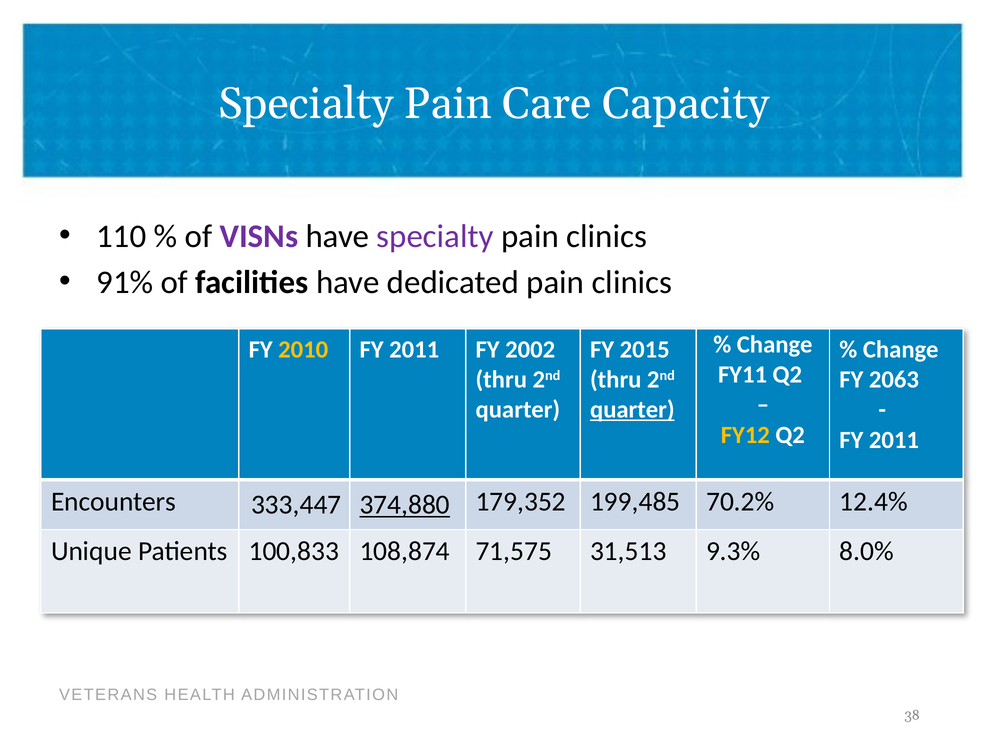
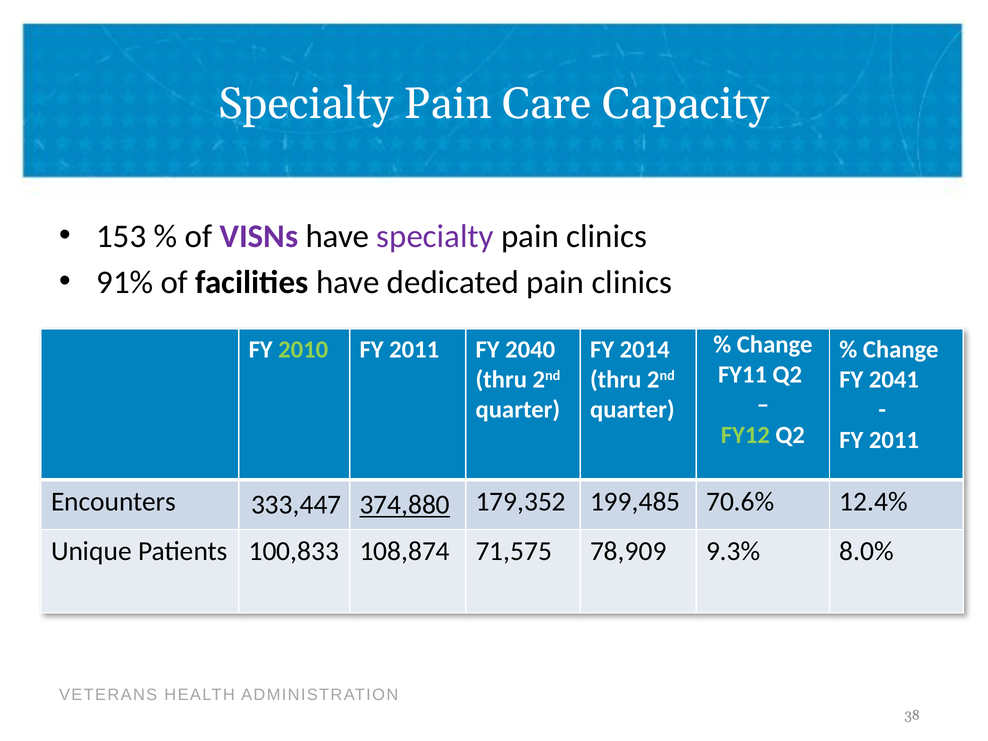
110: 110 -> 153 (121, 236)
2010 colour: yellow -> light green (303, 349)
2002: 2002 -> 2040 (530, 349)
2015: 2015 -> 2014 (645, 349)
2063: 2063 -> 2041 (894, 380)
quarter underline: present -> none (632, 410)
FY12 colour: yellow -> light green (745, 435)
70.2%: 70.2% -> 70.6% (740, 502)
31,513: 31,513 -> 78,909 (628, 551)
